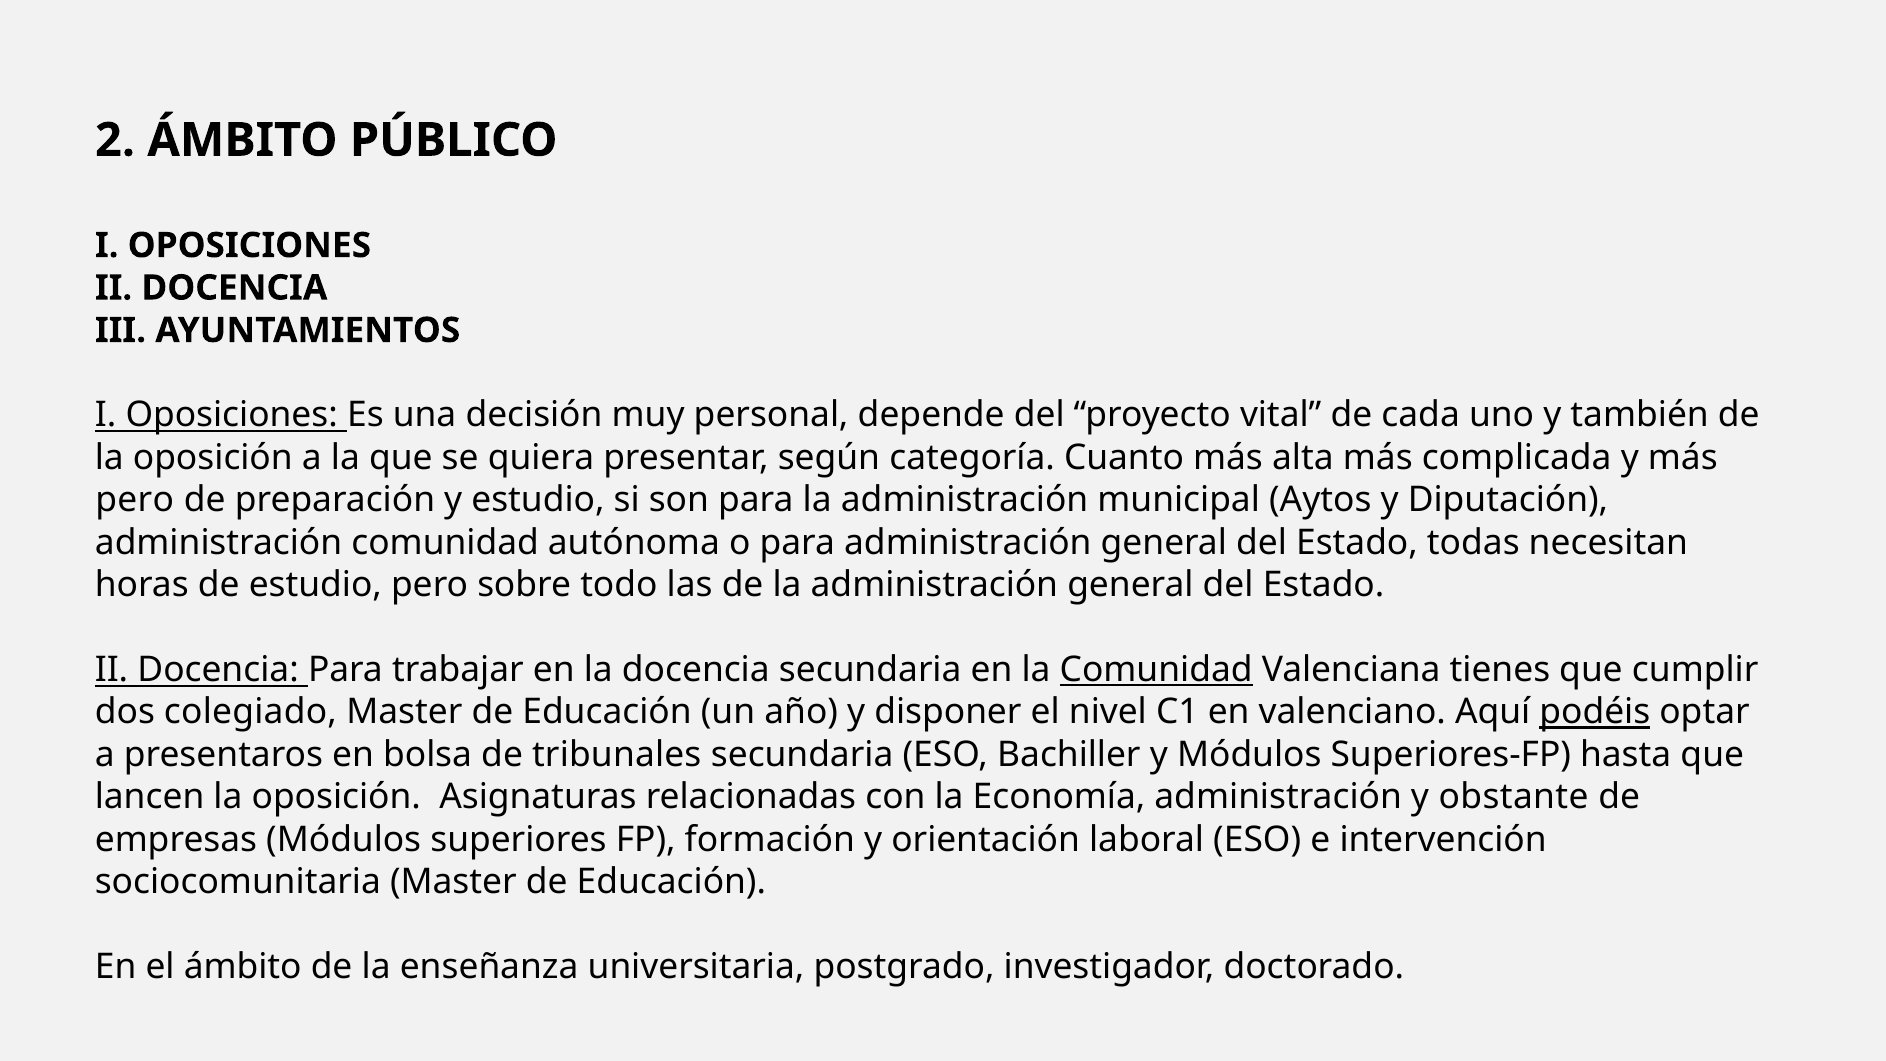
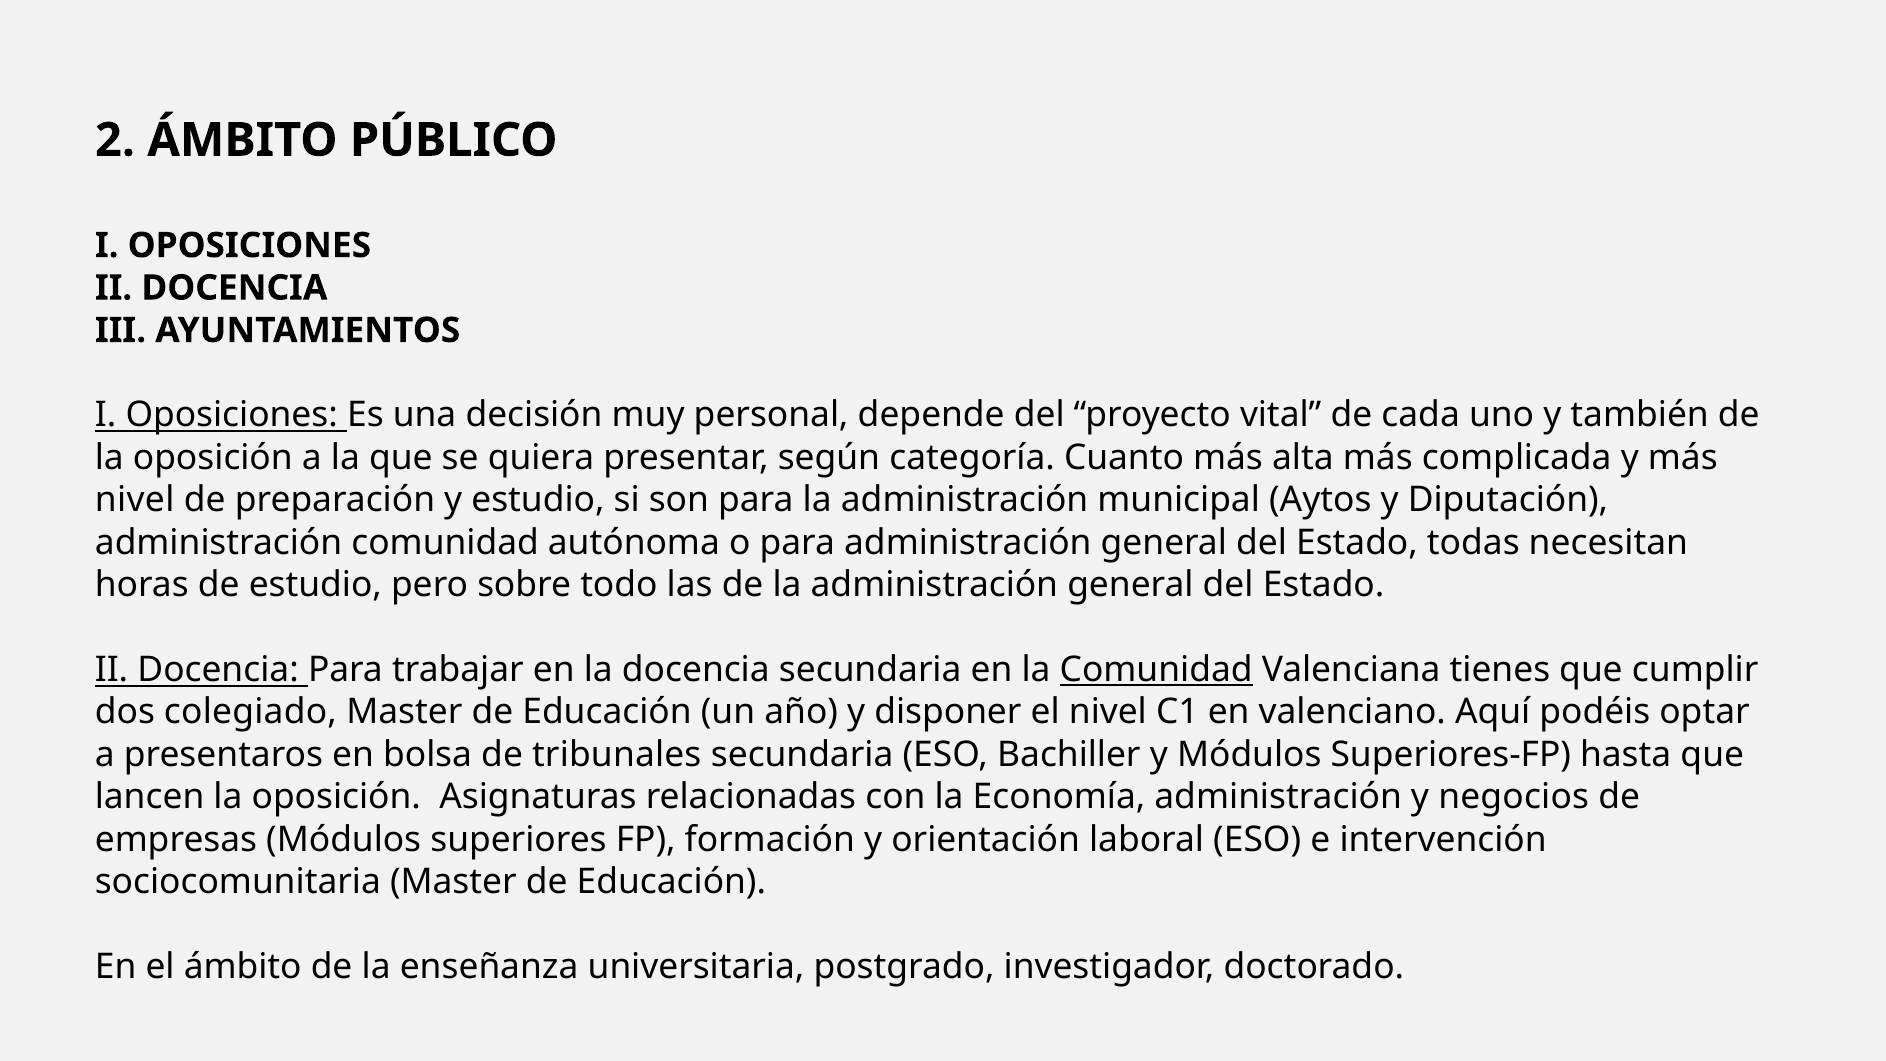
pero: pero -> nivel (135, 500)
podéis underline: present -> none (1595, 712)
obstante: obstante -> negocios (1514, 797)
